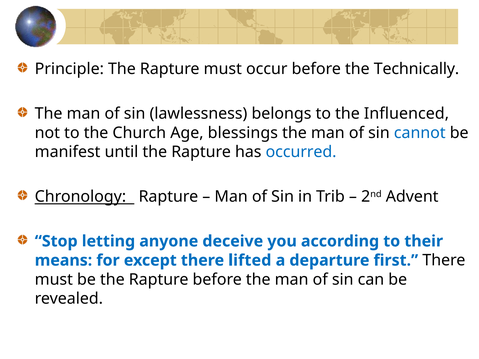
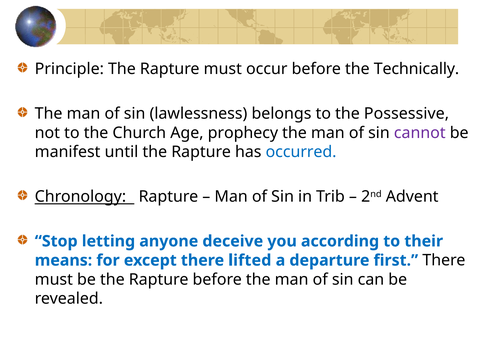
Influenced: Influenced -> Possessive (406, 114)
blessings: blessings -> prophecy (243, 133)
cannot colour: blue -> purple (420, 133)
